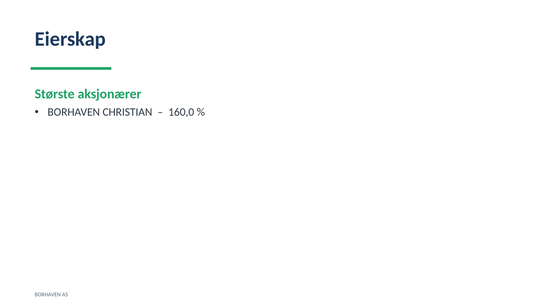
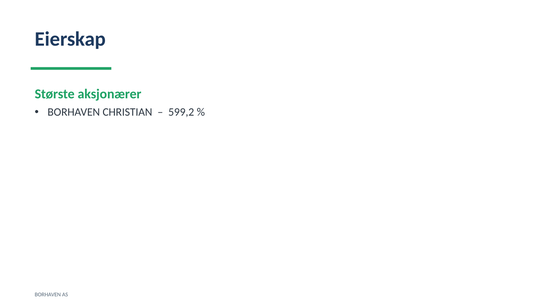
160,0: 160,0 -> 599,2 (181, 112)
